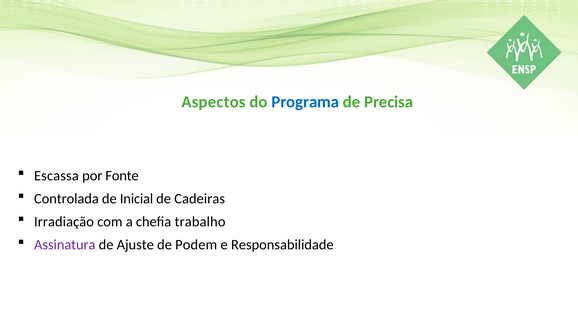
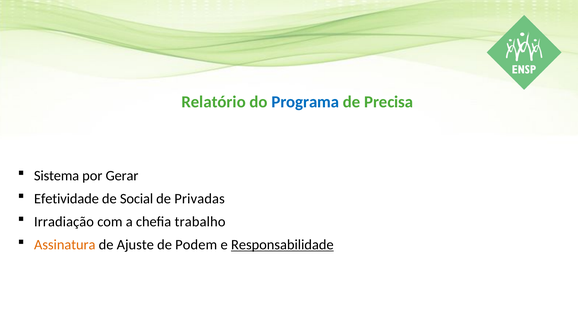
Aspectos: Aspectos -> Relatório (214, 102)
Escassa: Escassa -> Sistema (57, 176)
Fonte: Fonte -> Gerar (122, 176)
Controlada: Controlada -> Efetividade (66, 199)
Inicial: Inicial -> Social (137, 199)
Cadeiras: Cadeiras -> Privadas (200, 199)
Assinatura colour: purple -> orange (65, 245)
Responsabilidade underline: none -> present (282, 245)
